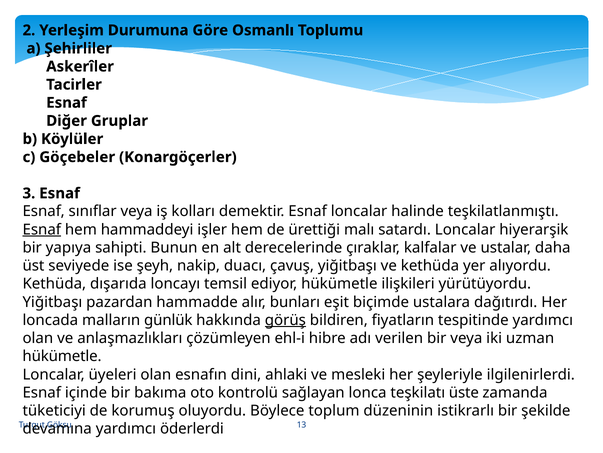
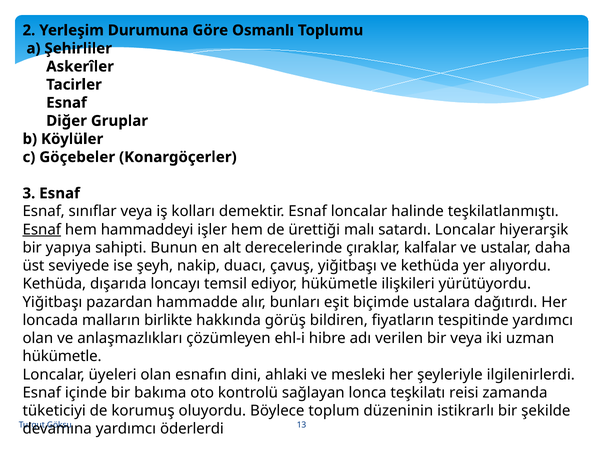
günlük: günlük -> birlikte (168, 320)
görüş underline: present -> none (285, 320)
üste: üste -> reisi (464, 392)
